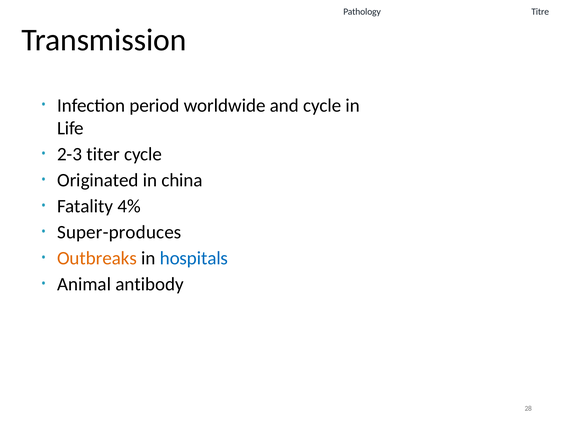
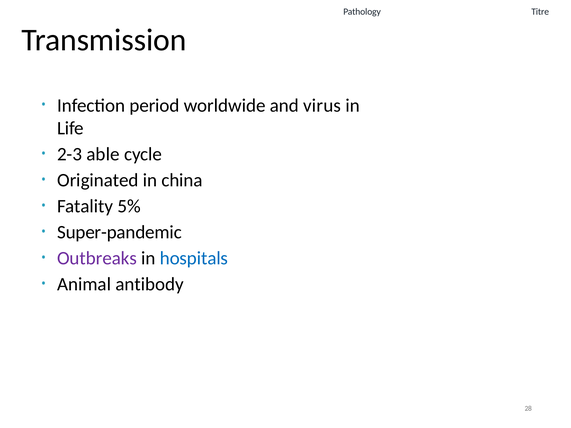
and cycle: cycle -> virus (322, 105)
titer: titer -> able (103, 154)
4%: 4% -> 5% (129, 206)
Super-produces: Super-produces -> Super-pandemic (119, 232)
Outbreaks colour: orange -> purple (97, 258)
